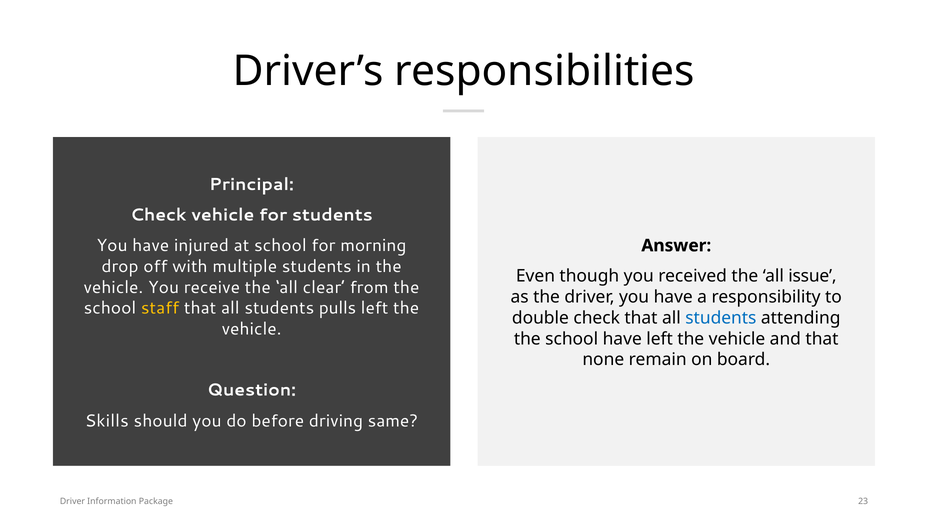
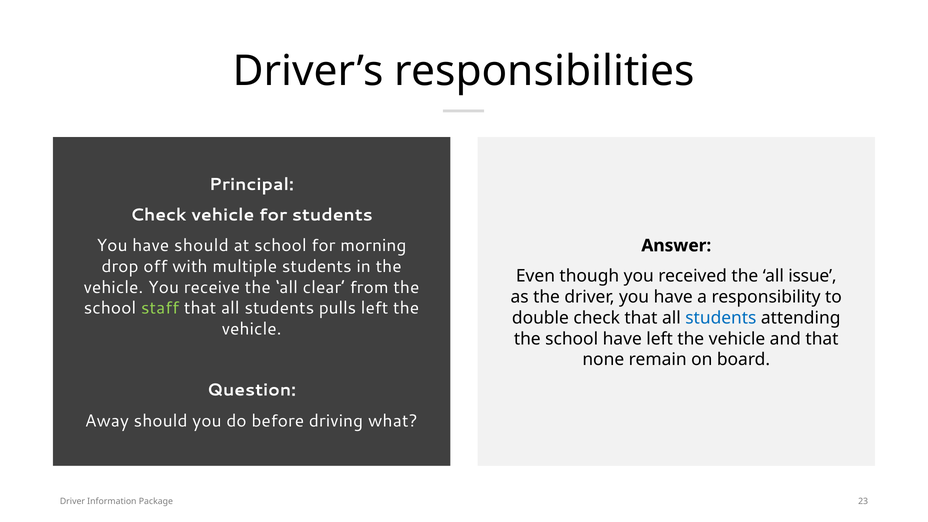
have injured: injured -> should (201, 246)
staff colour: yellow -> light green (160, 308)
Skills: Skills -> Away (107, 421)
same: same -> what (393, 421)
